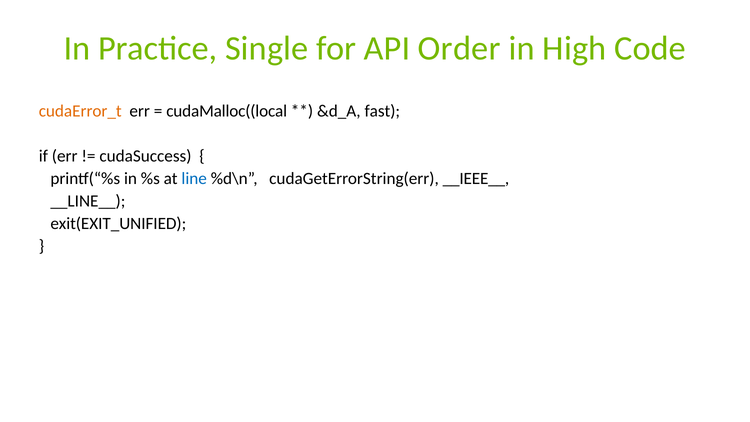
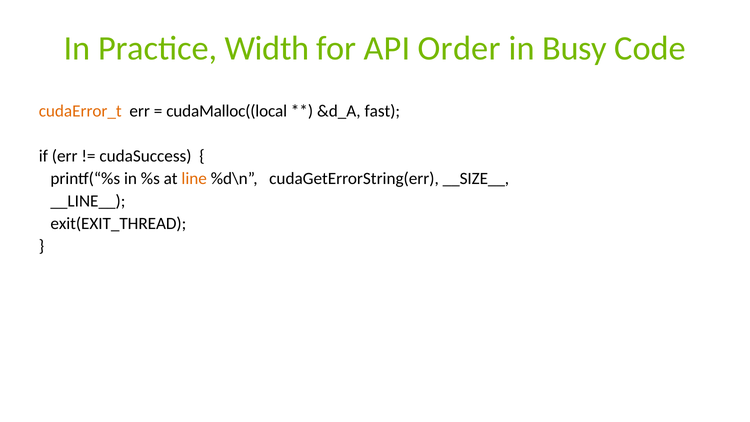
Single: Single -> Width (267, 48)
High: High -> Busy (575, 48)
line colour: blue -> orange (194, 179)
__IEEE__: __IEEE__ -> __SIZE__ (476, 179)
exit(EXIT_UNIFIED: exit(EXIT_UNIFIED -> exit(EXIT_THREAD (118, 223)
